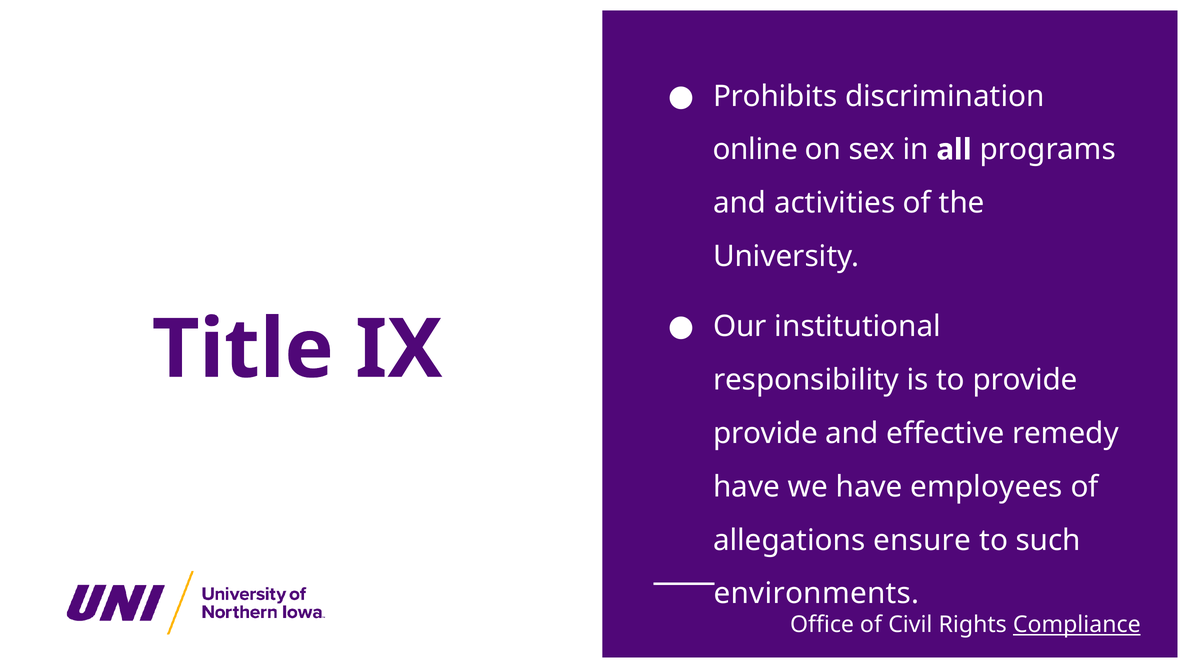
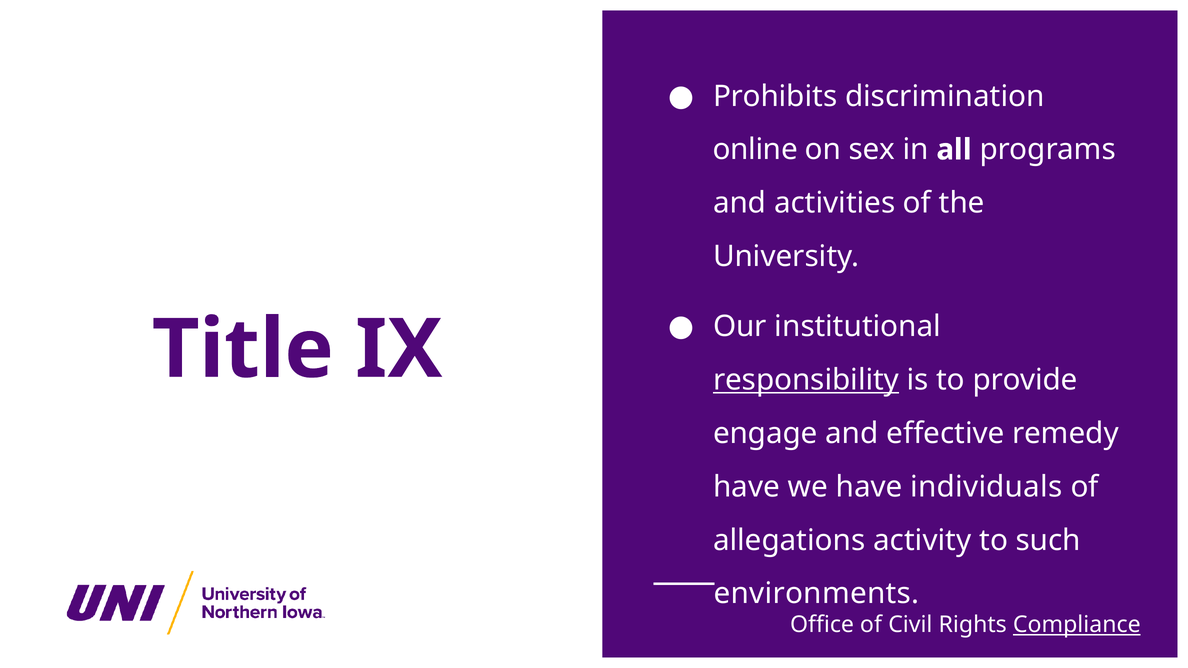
responsibility underline: none -> present (806, 380)
provide: provide -> engage (765, 434)
employees: employees -> individuals (986, 487)
ensure: ensure -> activity (922, 540)
